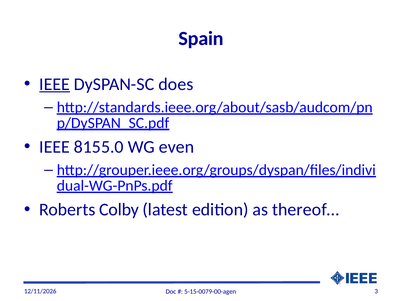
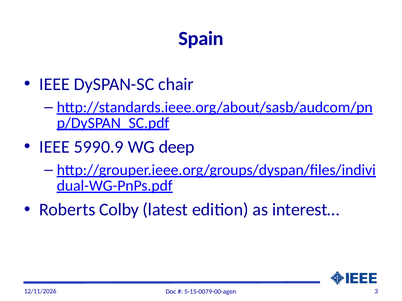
IEEE underline: present -> none (55, 84)
does: does -> chair (176, 84)
8155.0: 8155.0 -> 5990.9 (99, 147)
even: even -> deep (177, 147)
thereof…: thereof… -> interest… (306, 210)
